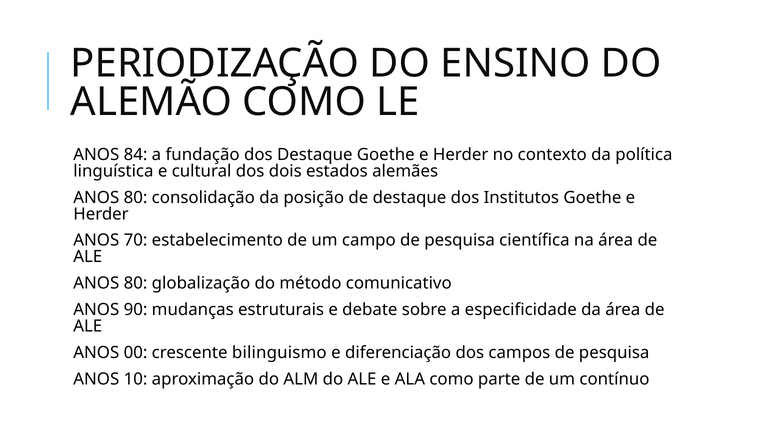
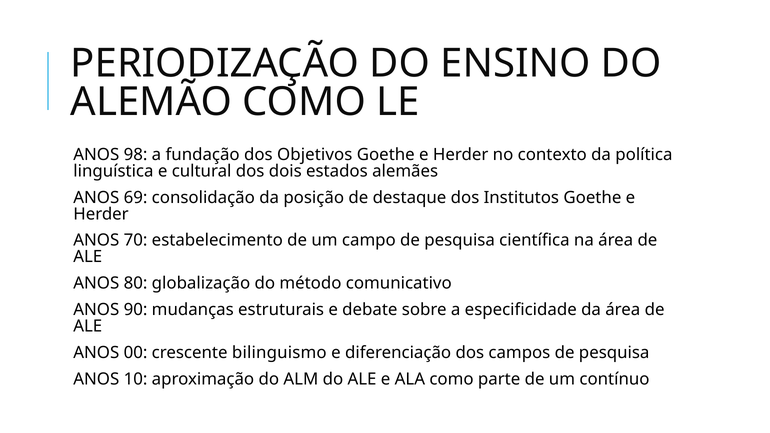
84: 84 -> 98 (136, 155)
dos Destaque: Destaque -> Objetivos (315, 155)
80: 80 -> 69 (136, 198)
